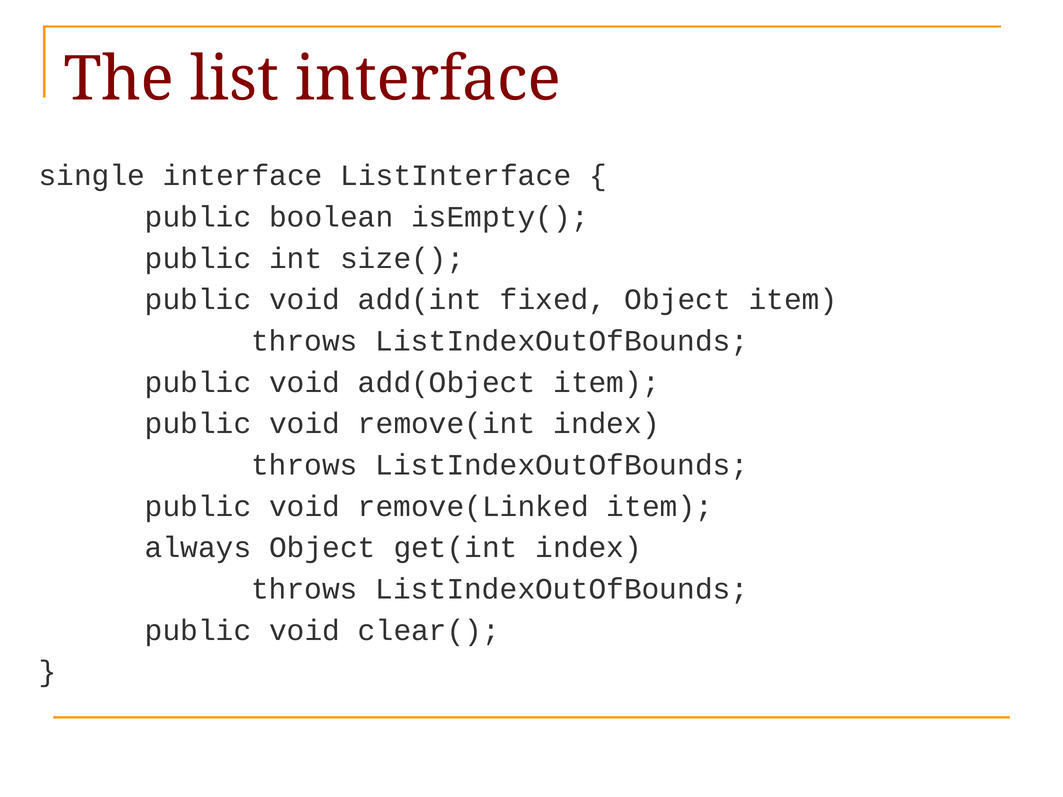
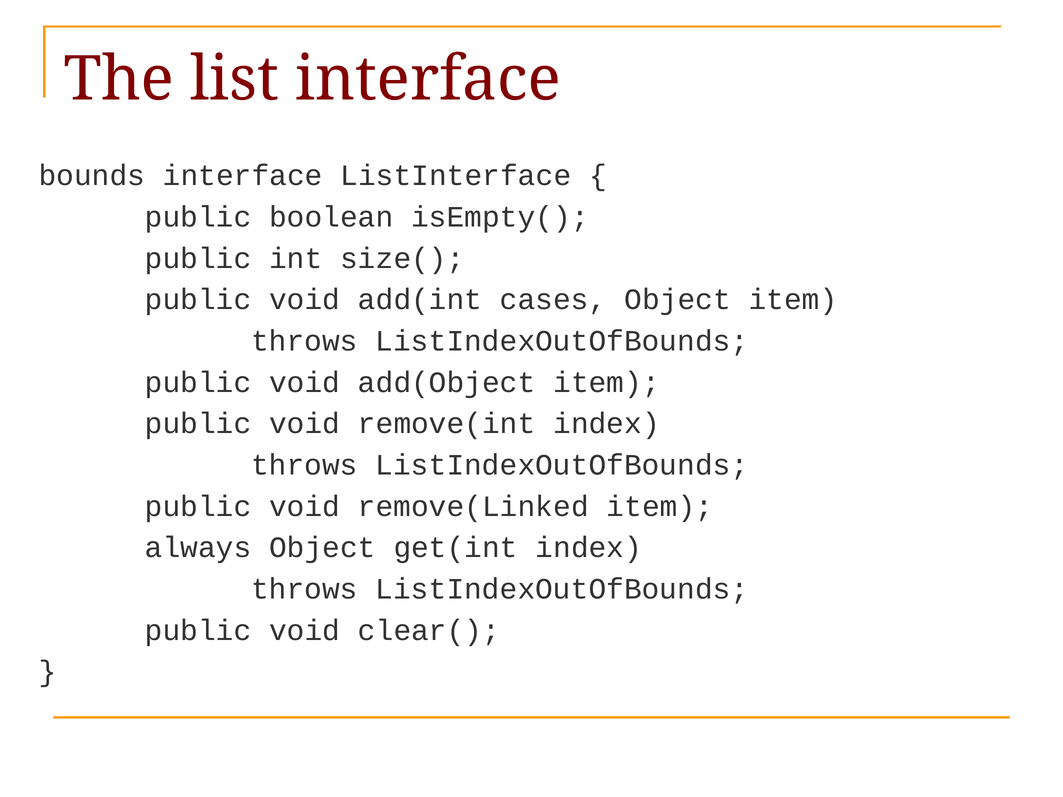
single: single -> bounds (92, 176)
fixed: fixed -> cases (553, 300)
